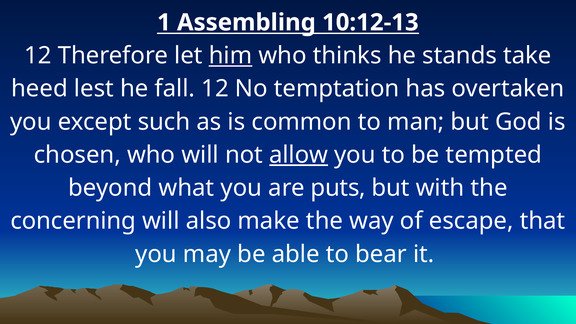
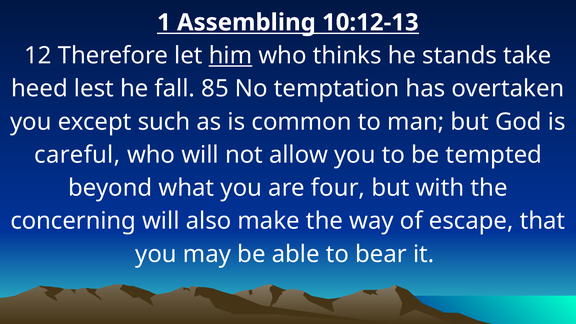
fall 12: 12 -> 85 (215, 89)
chosen: chosen -> careful (77, 155)
allow underline: present -> none (299, 155)
puts: puts -> four (338, 188)
